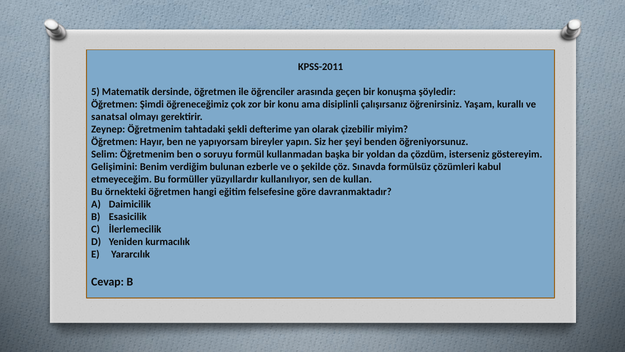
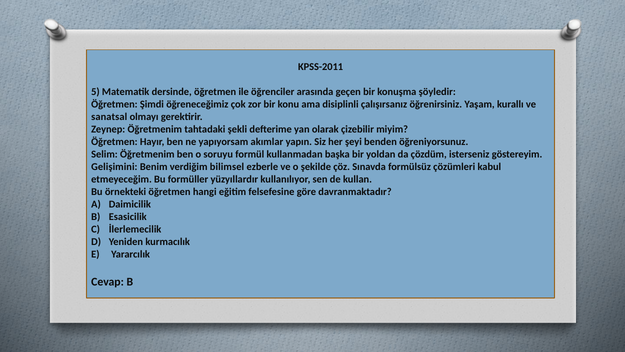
bireyler: bireyler -> akımlar (267, 142)
bulunan: bulunan -> bilimsel (227, 167)
